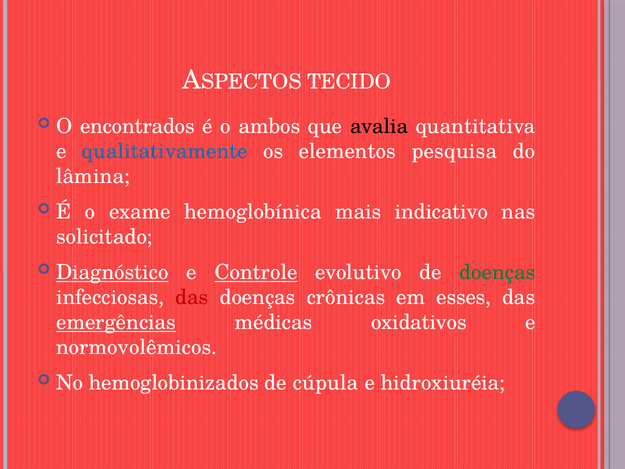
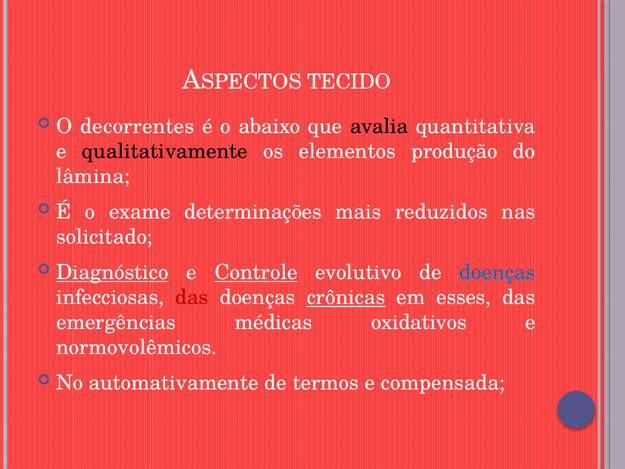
encontrados: encontrados -> decorrentes (137, 126)
ambos: ambos -> abaixo (269, 126)
qualitativamente colour: blue -> black (165, 151)
pesquisa: pesquisa -> produção (455, 151)
hemoglobínica: hemoglobínica -> determinações (253, 212)
indicativo: indicativo -> reduzidos (441, 212)
doenças colour: green -> blue (497, 272)
crônicas underline: none -> present (346, 297)
emergências underline: present -> none (116, 322)
hemoglobinizados: hemoglobinizados -> automativamente (174, 383)
cúpula: cúpula -> termos (326, 383)
hidroxiuréia: hidroxiuréia -> compensada (443, 383)
